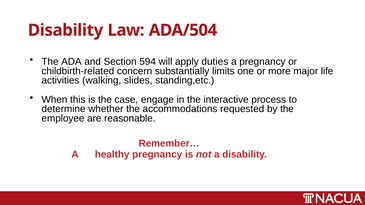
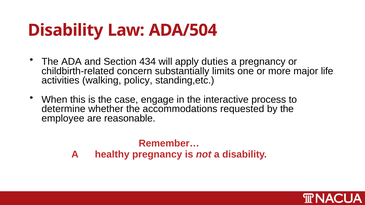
594: 594 -> 434 (148, 62)
slides: slides -> policy (138, 81)
